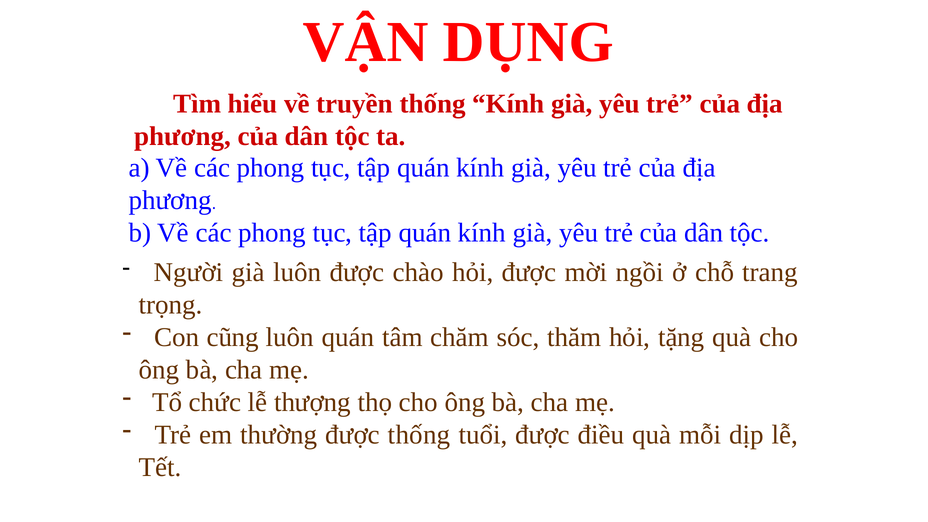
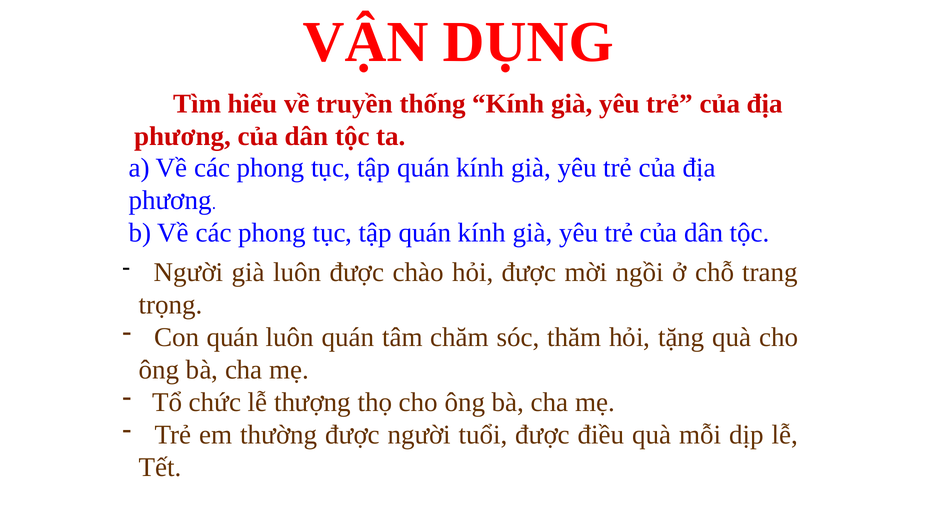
Con cũng: cũng -> quán (233, 337)
được thống: thống -> người (419, 435)
